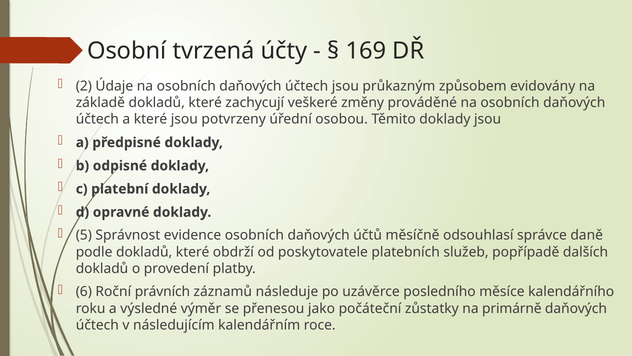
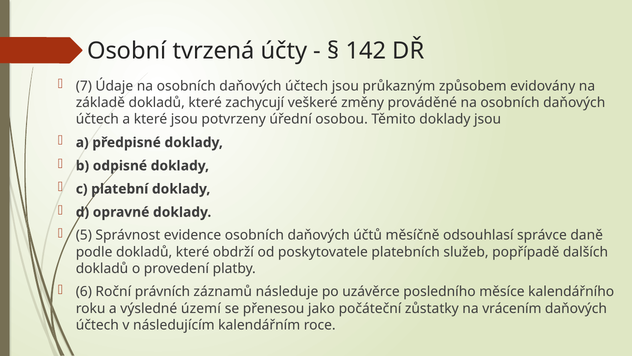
169: 169 -> 142 (366, 51)
2: 2 -> 7 (84, 86)
výměr: výměr -> území (201, 308)
primárně: primárně -> vrácením (512, 308)
